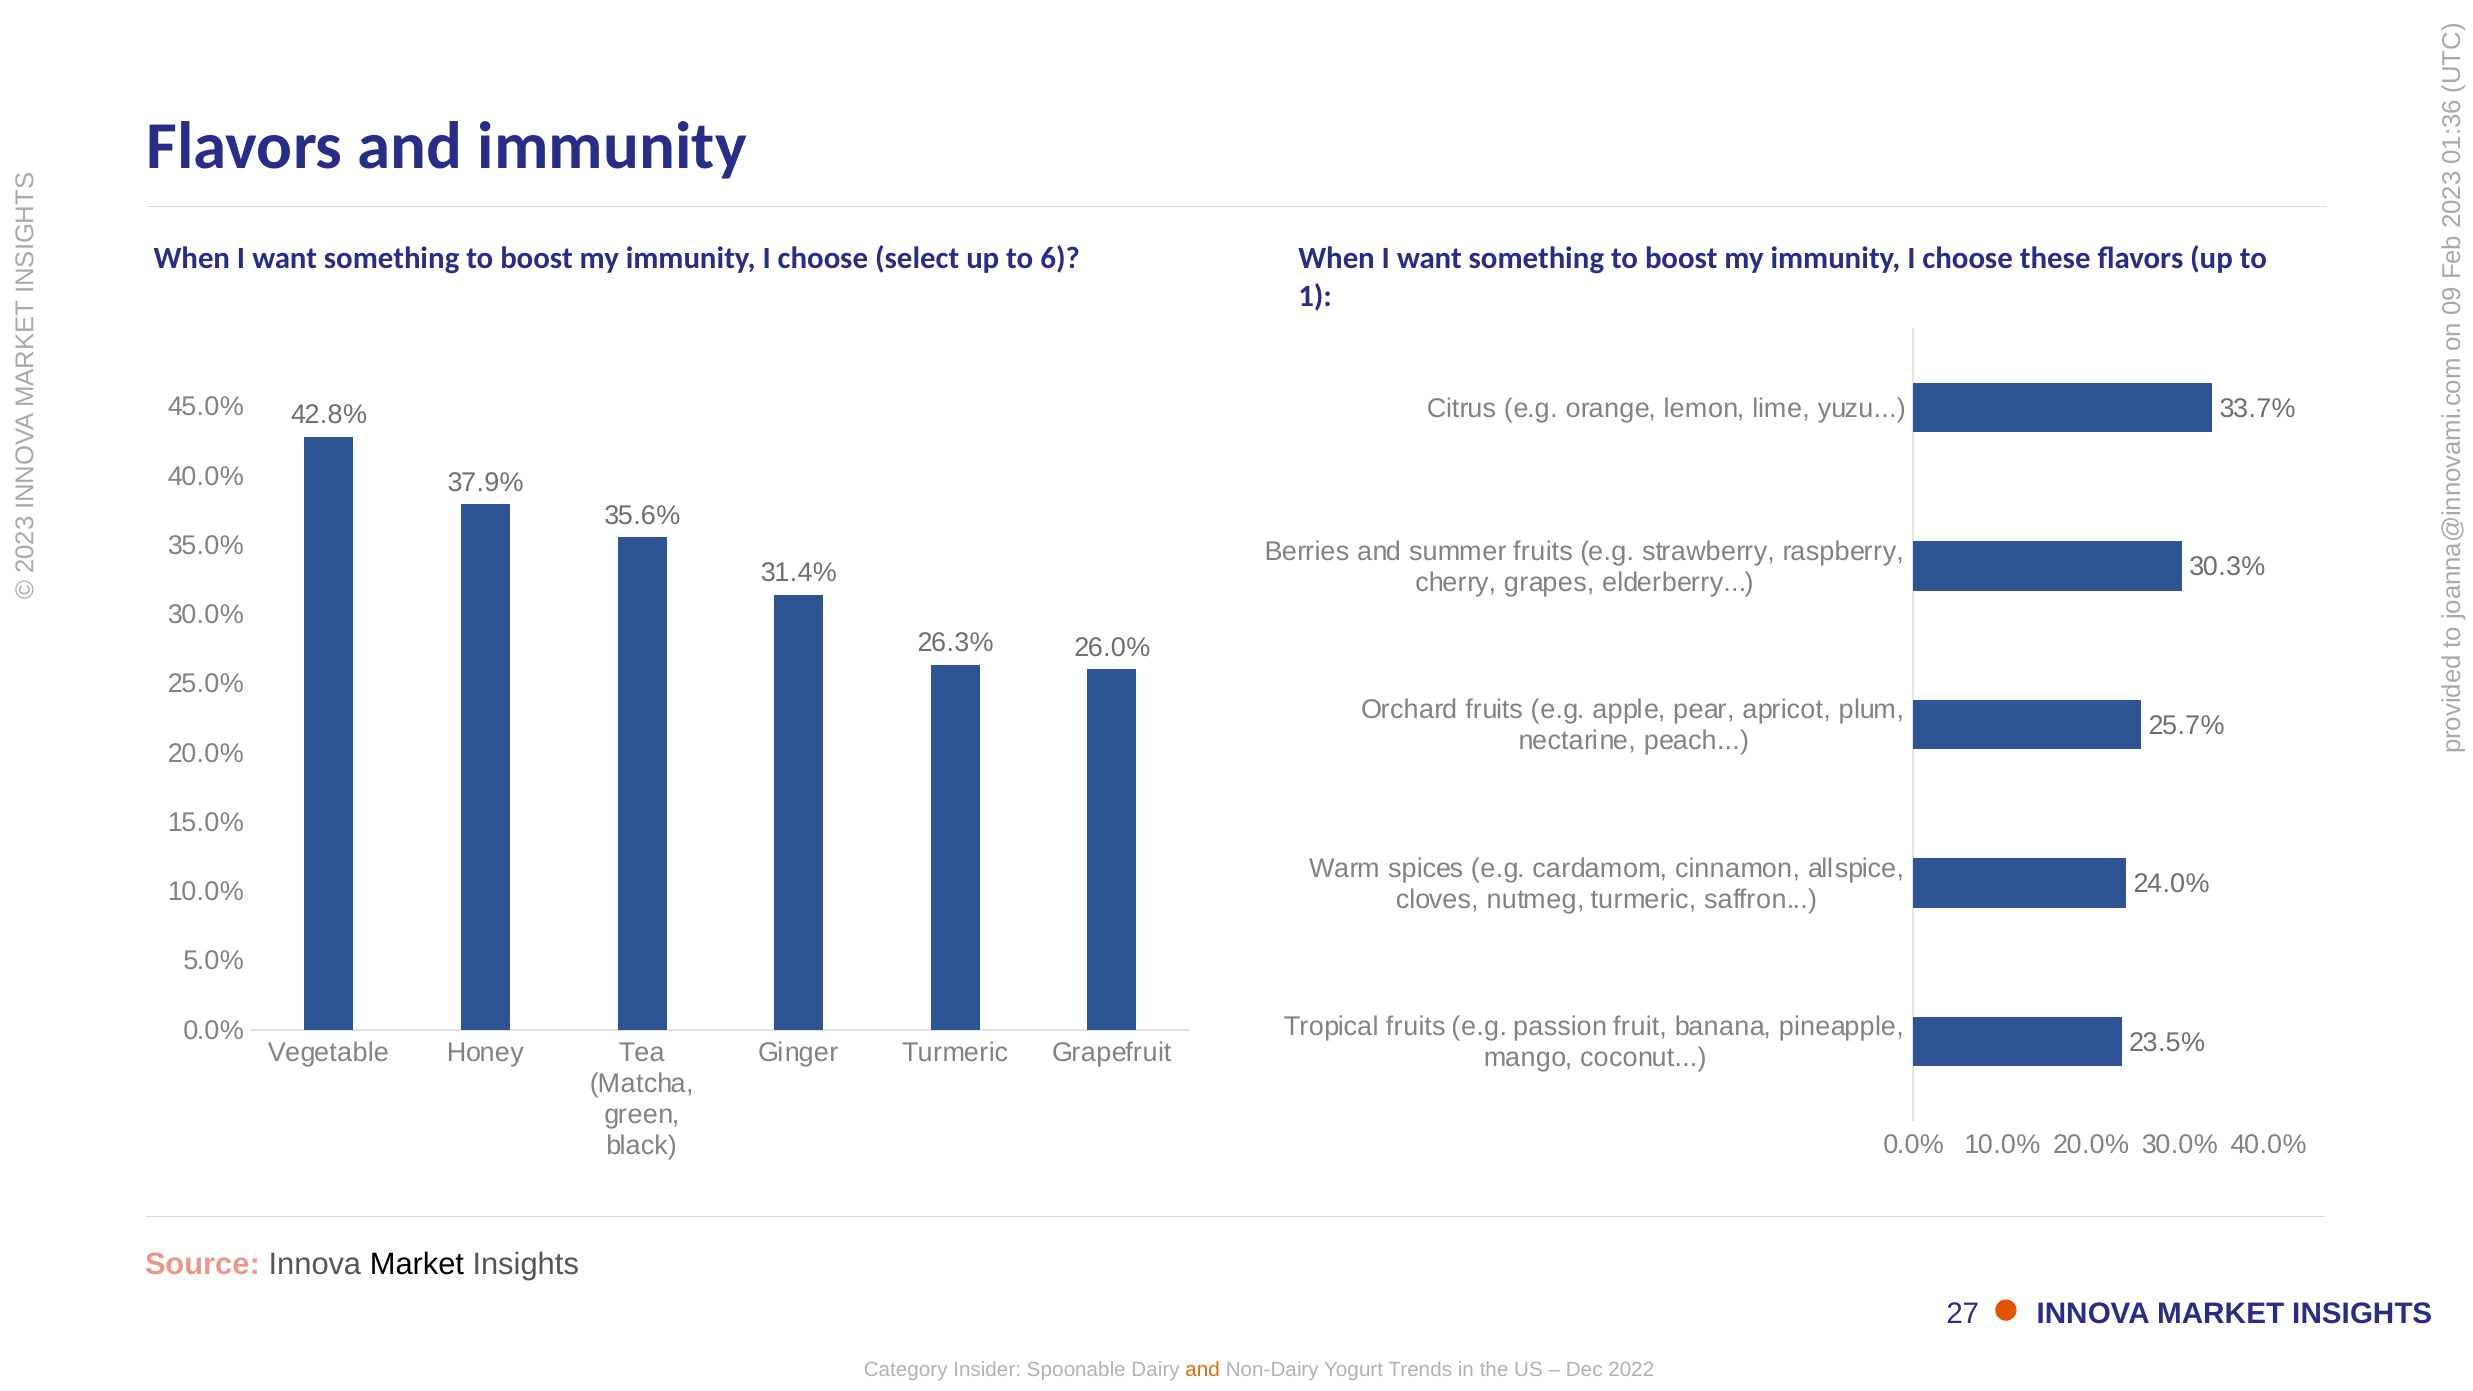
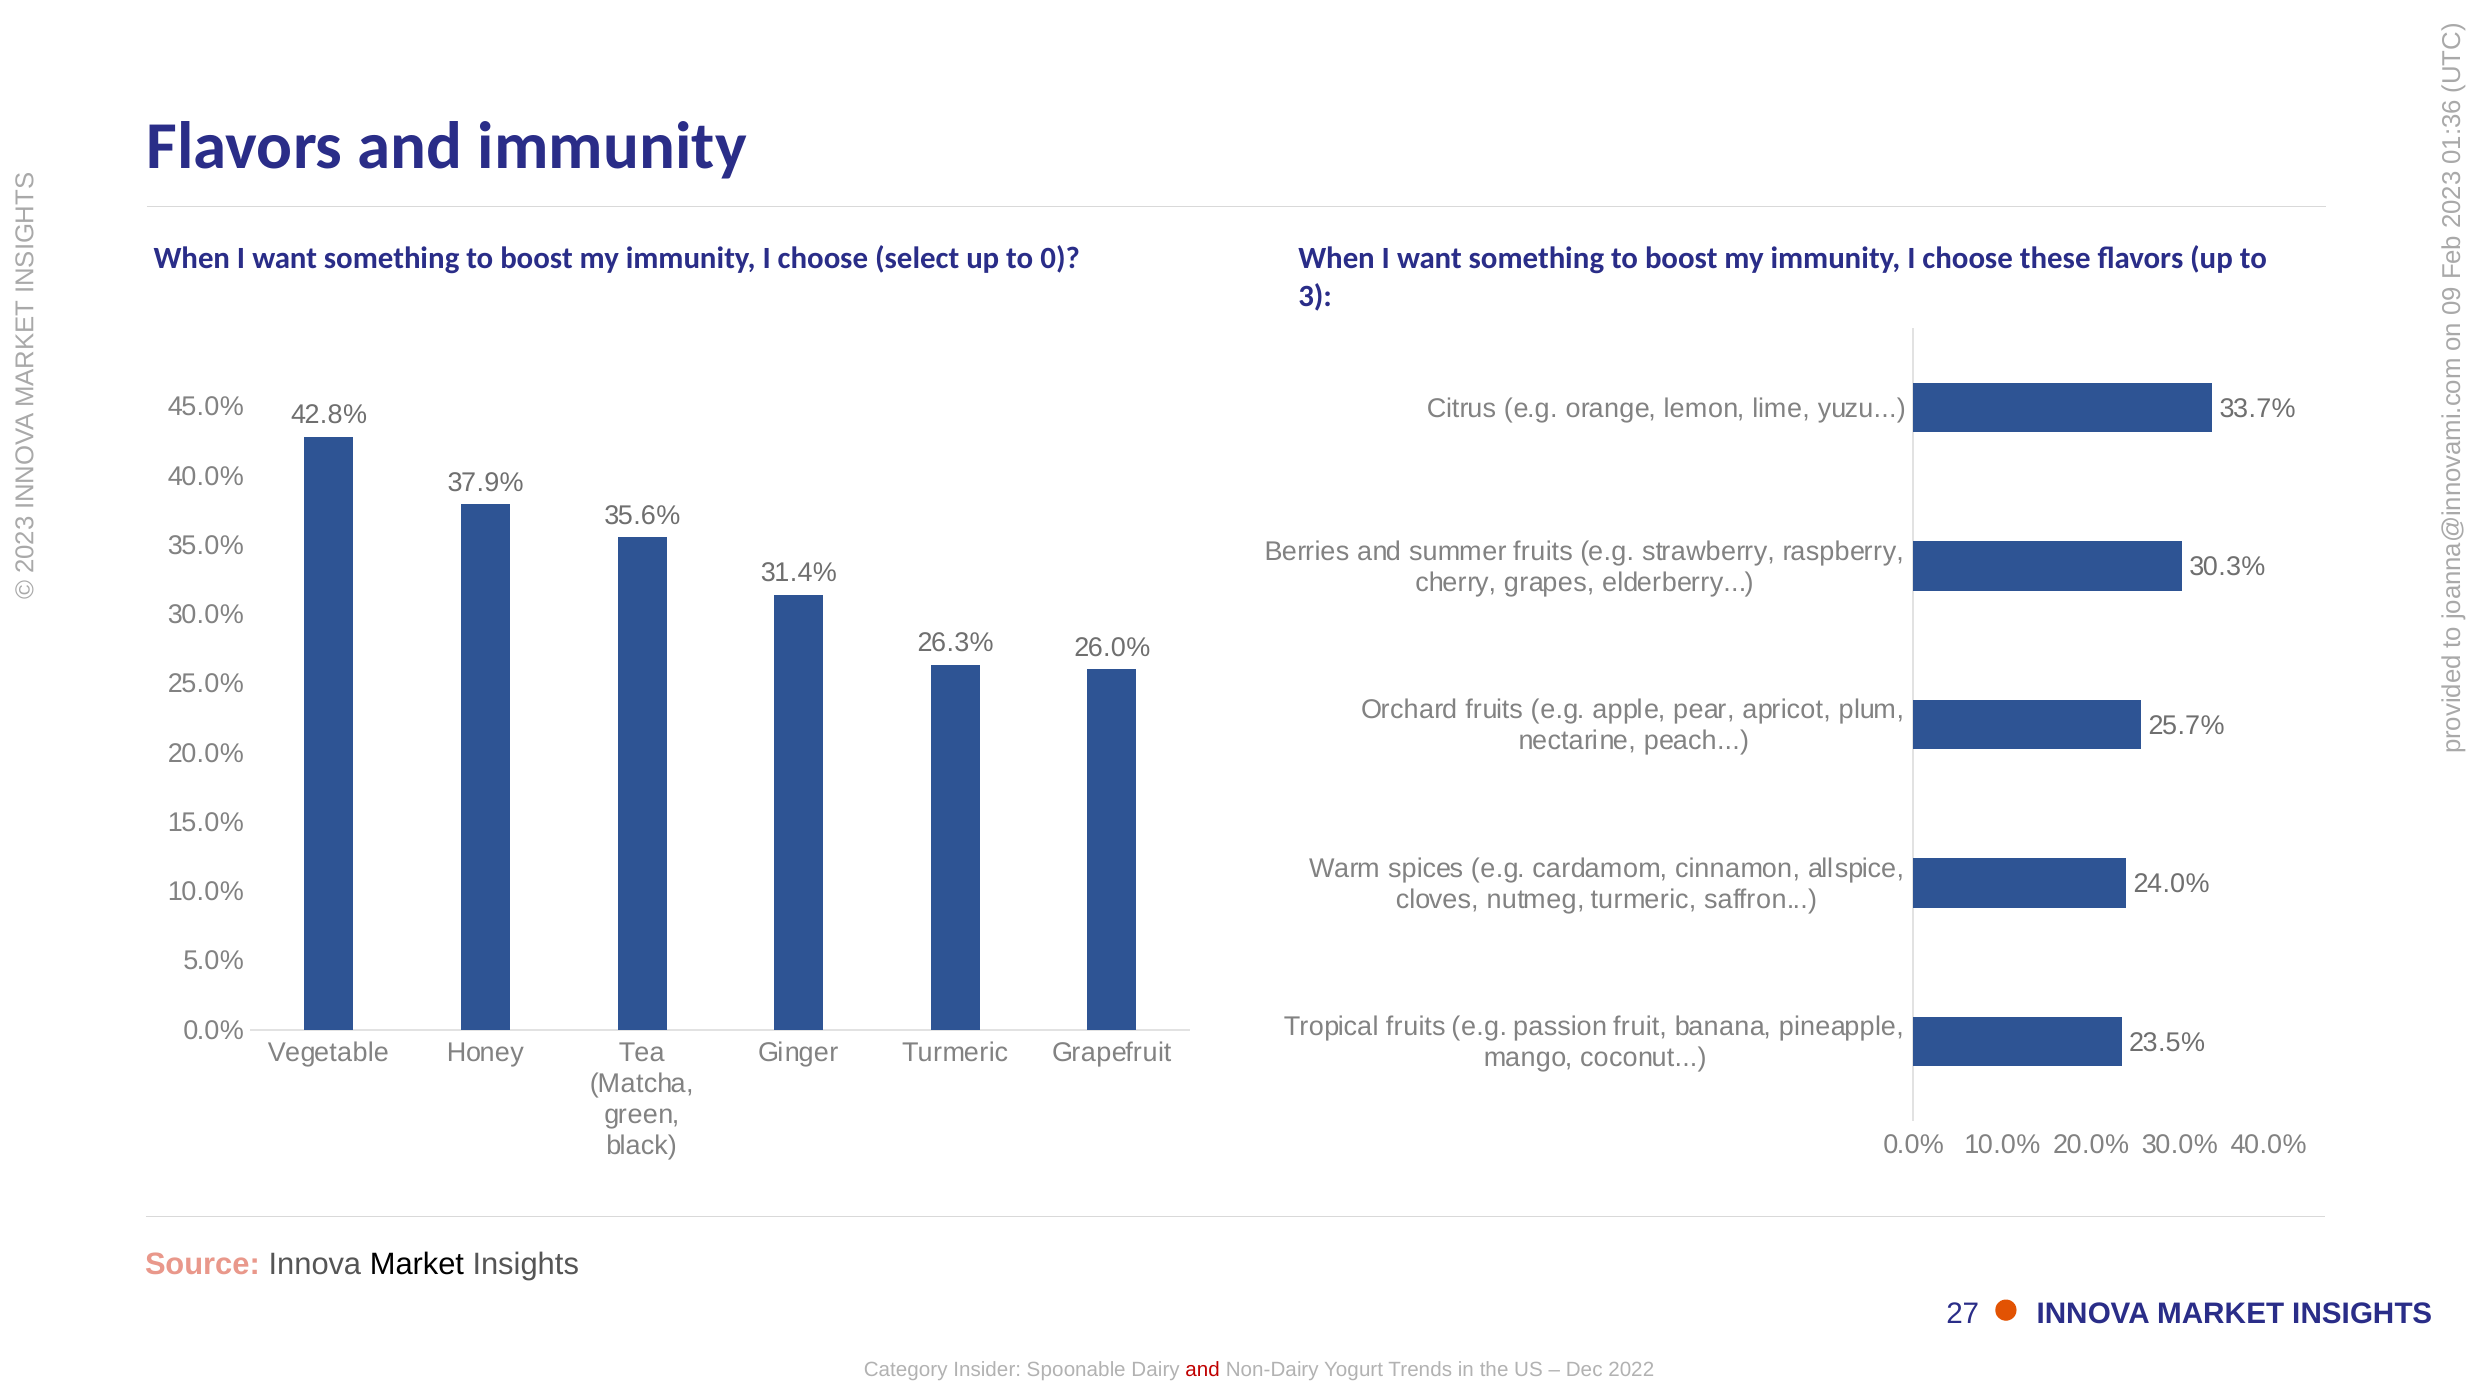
to 6: 6 -> 0 (1060, 258)
1: 1 -> 3 (1315, 296)
and colour: orange -> red (1203, 1370)
